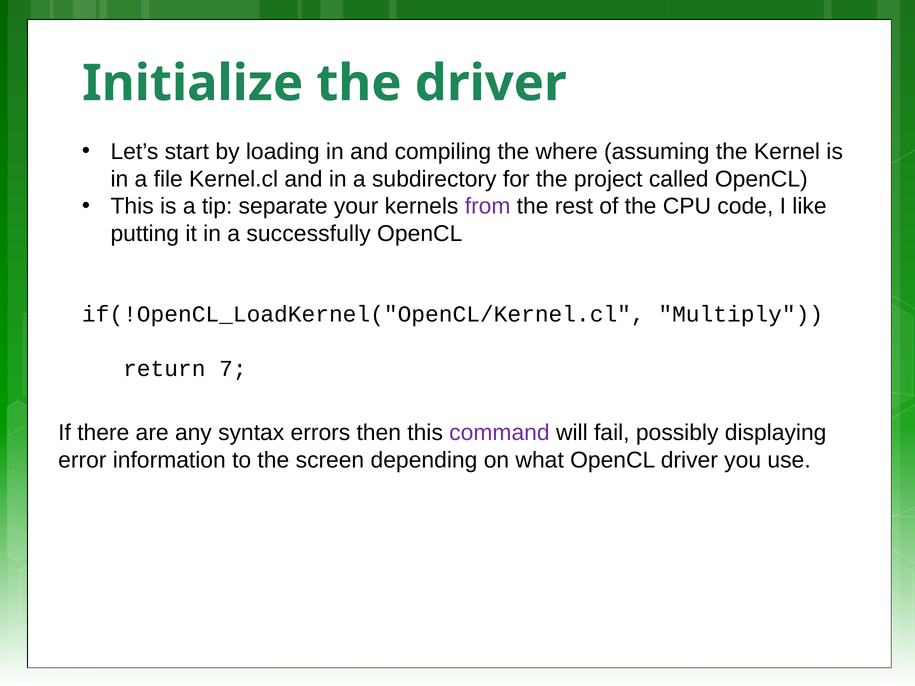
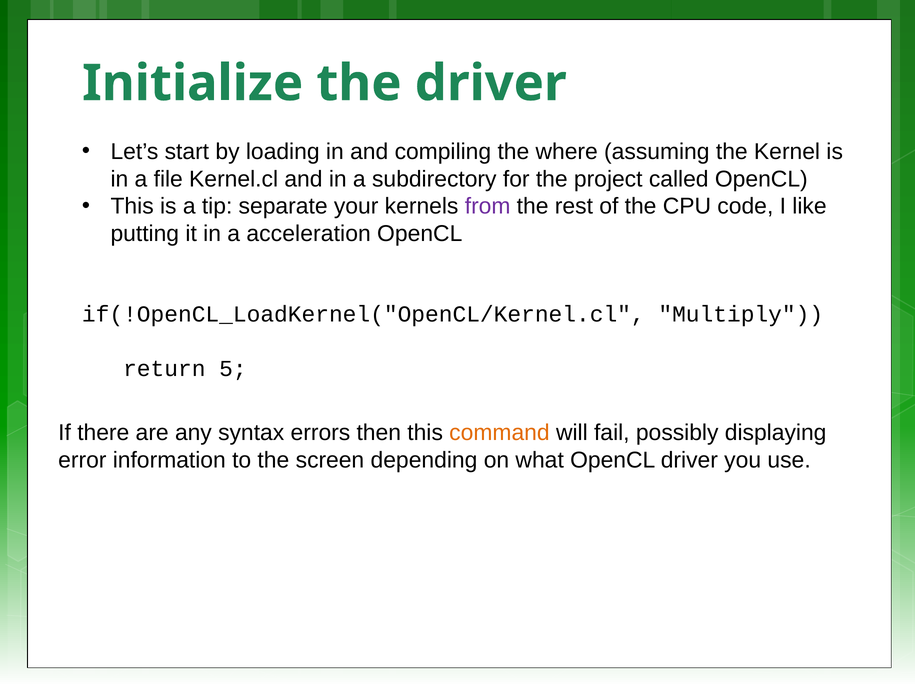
successfully: successfully -> acceleration (309, 234)
7: 7 -> 5 (233, 369)
command colour: purple -> orange (499, 433)
